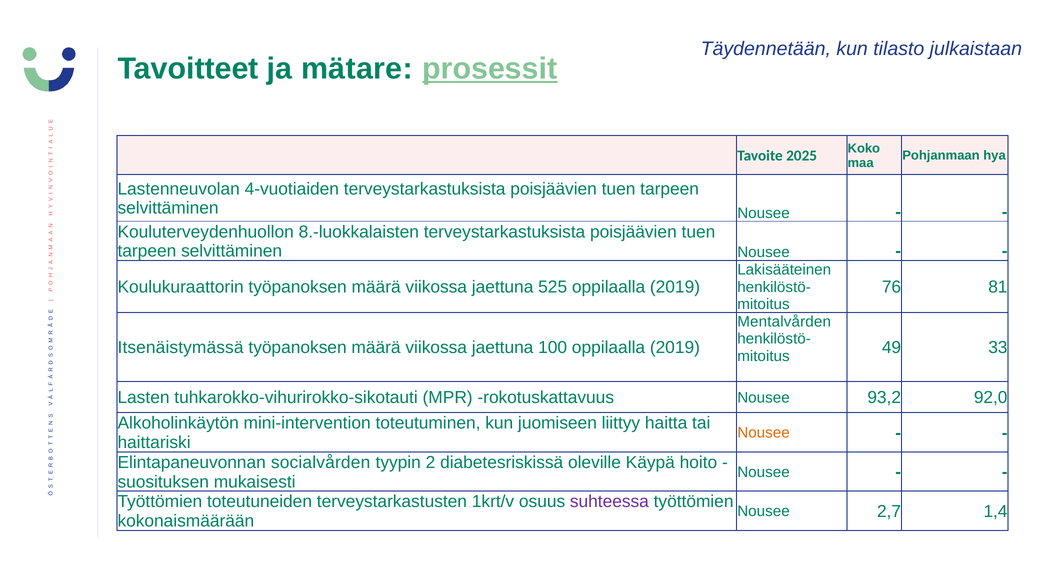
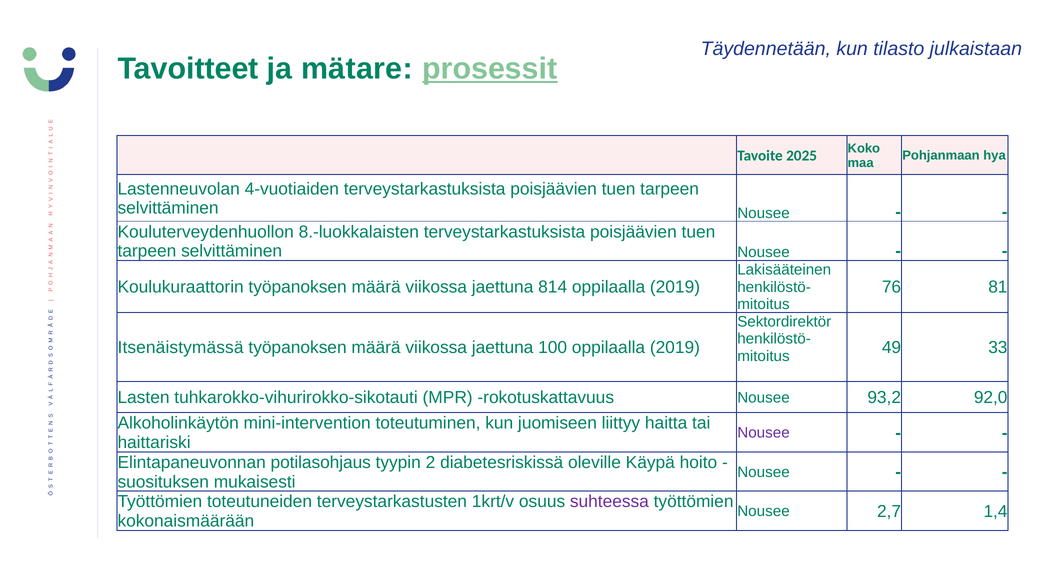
525: 525 -> 814 (553, 287)
Mentalvården: Mentalvården -> Sektordirektör (784, 322)
Nousee colour: orange -> purple (764, 433)
socialvården: socialvården -> potilasohjaus (321, 463)
